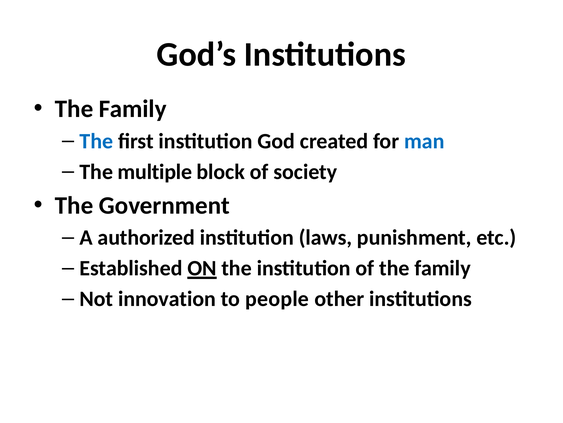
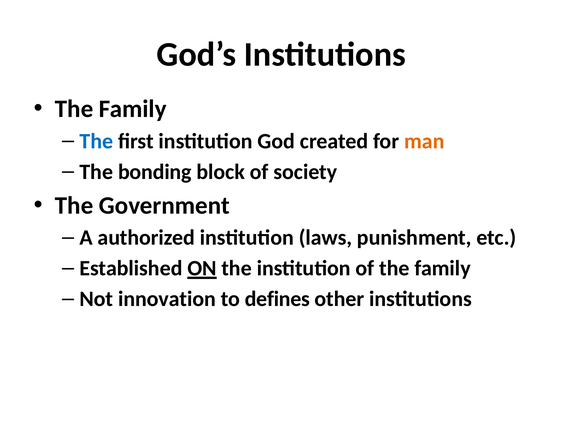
man colour: blue -> orange (424, 141)
multiple: multiple -> bonding (155, 172)
people: people -> defines (277, 299)
